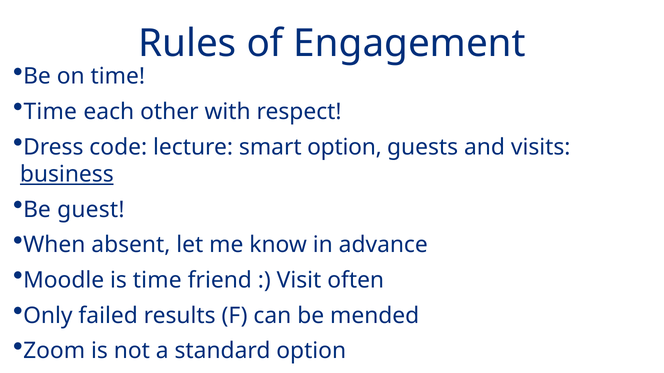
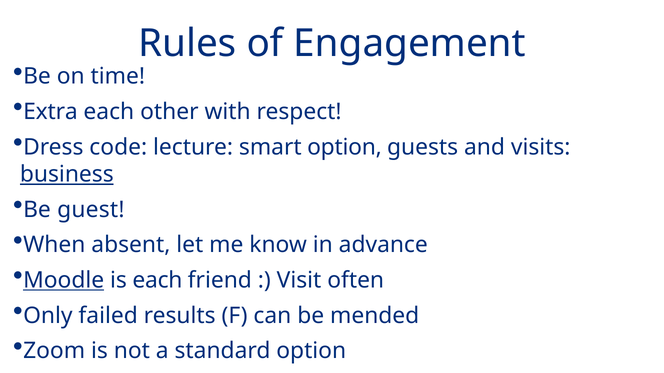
Time: Time -> Extra (50, 112)
Moodle underline: none -> present (64, 281)
is time: time -> each (157, 281)
